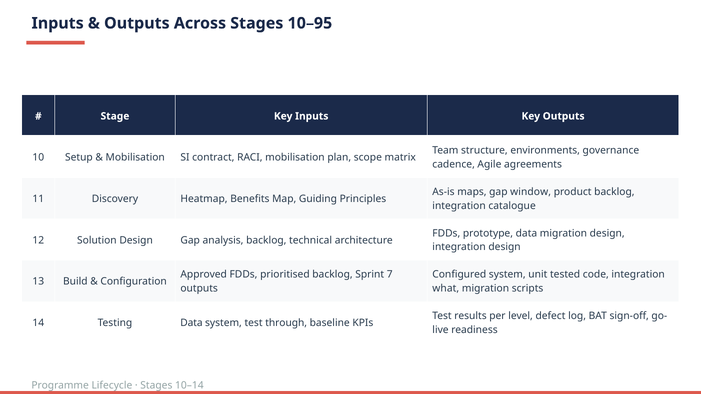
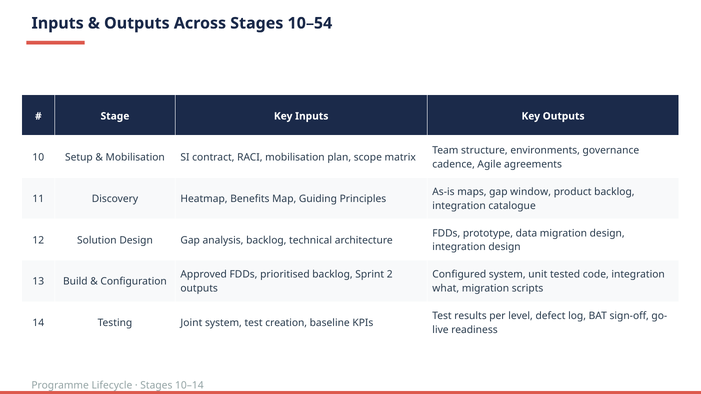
10–95: 10–95 -> 10–54 (310, 23)
7: 7 -> 2 (390, 275)
Testing Data: Data -> Joint (191, 323)
through: through -> creation (286, 323)
